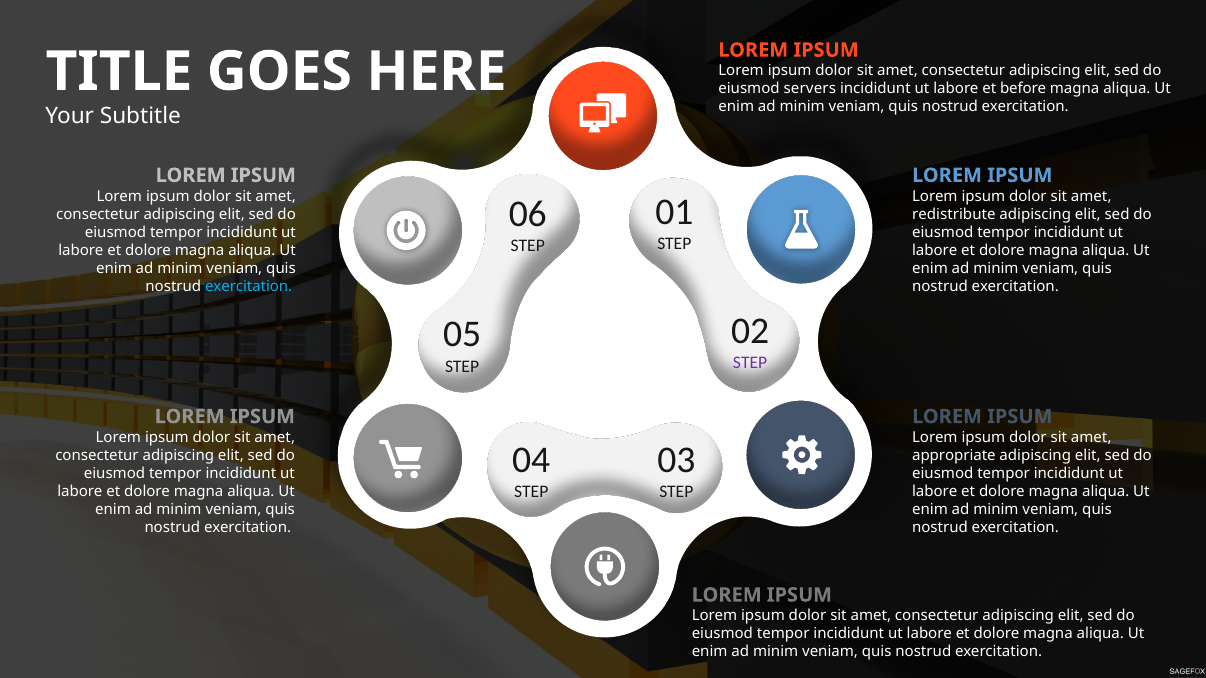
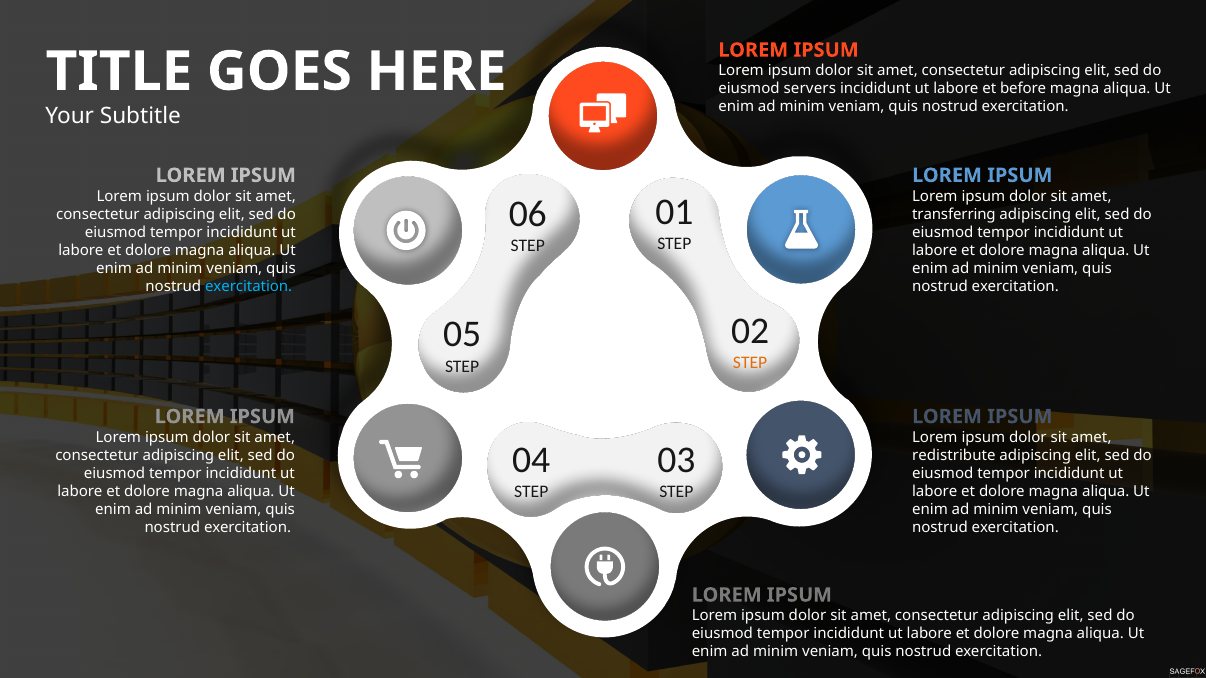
redistribute: redistribute -> transferring (954, 214)
STEP colour: purple -> orange (750, 363)
appropriate: appropriate -> redistribute (954, 456)
